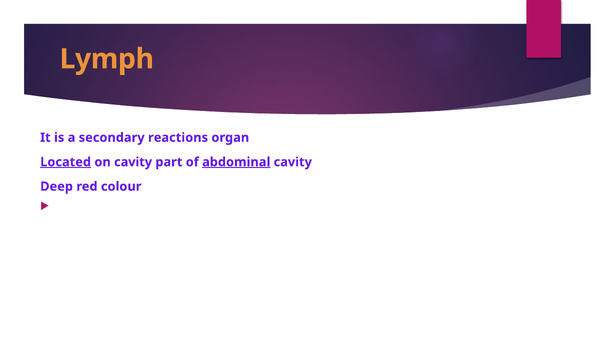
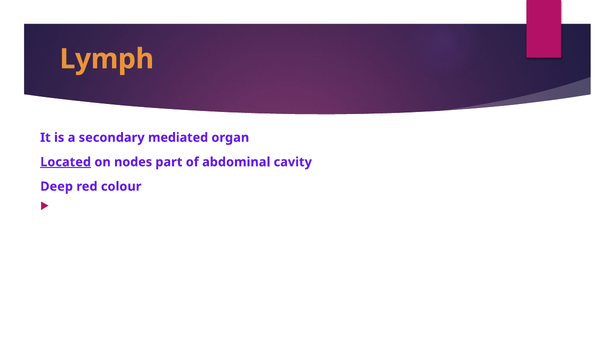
reactions: reactions -> mediated (178, 138)
on cavity: cavity -> nodes (133, 162)
abdominal underline: present -> none (236, 162)
